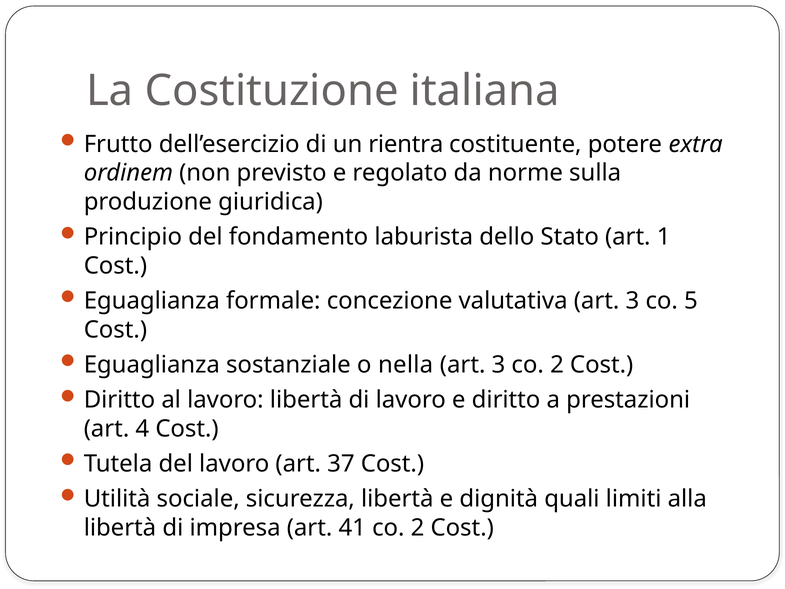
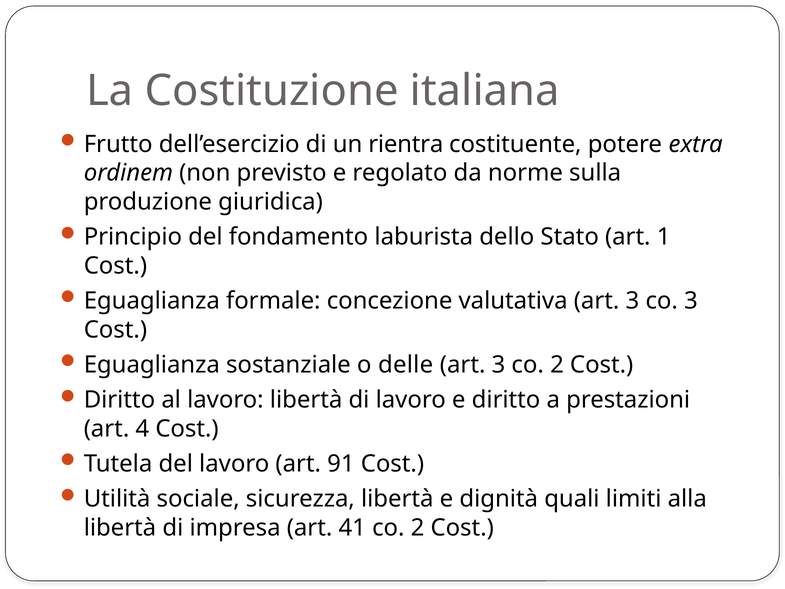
co 5: 5 -> 3 (691, 301)
nella: nella -> delle (406, 365)
37: 37 -> 91 (341, 464)
